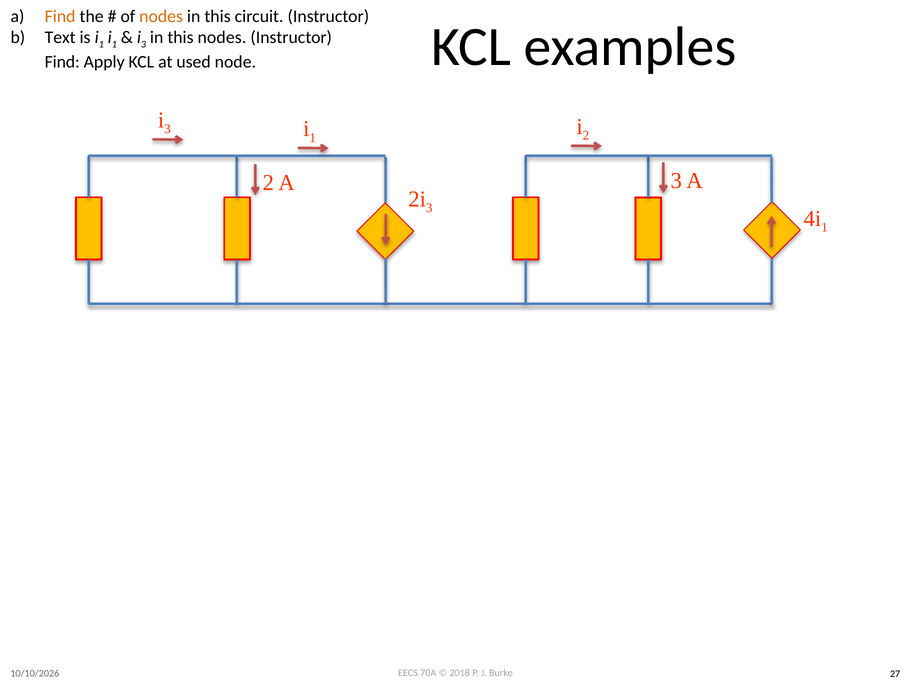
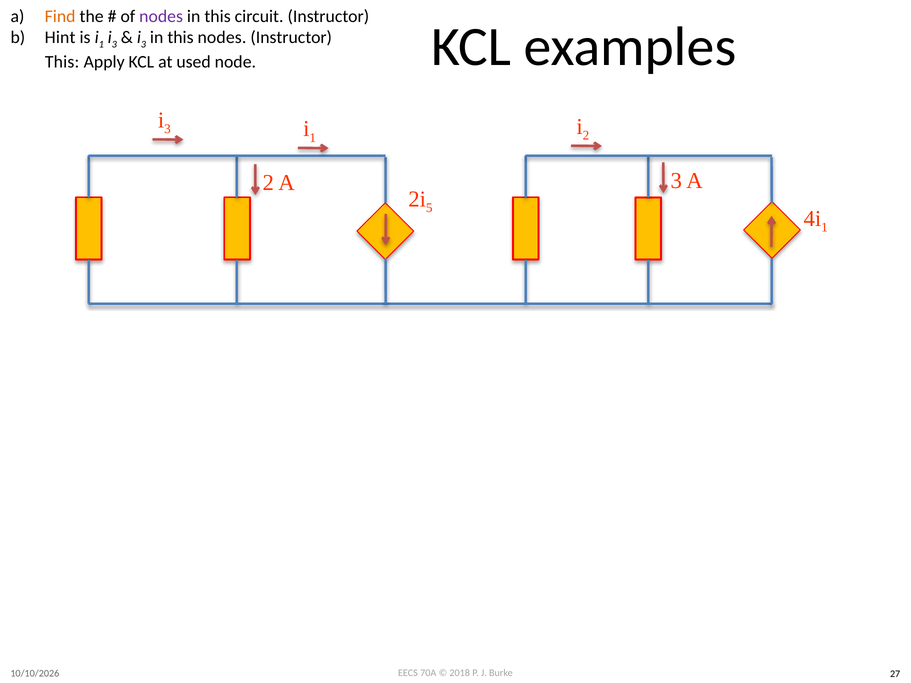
nodes colour: orange -> purple (161, 16)
Text: Text -> Hint (60, 38)
1: 1 -> 3 (114, 44)
Find: Find -> This (62, 62)
3: 3 -> 5 (429, 208)
